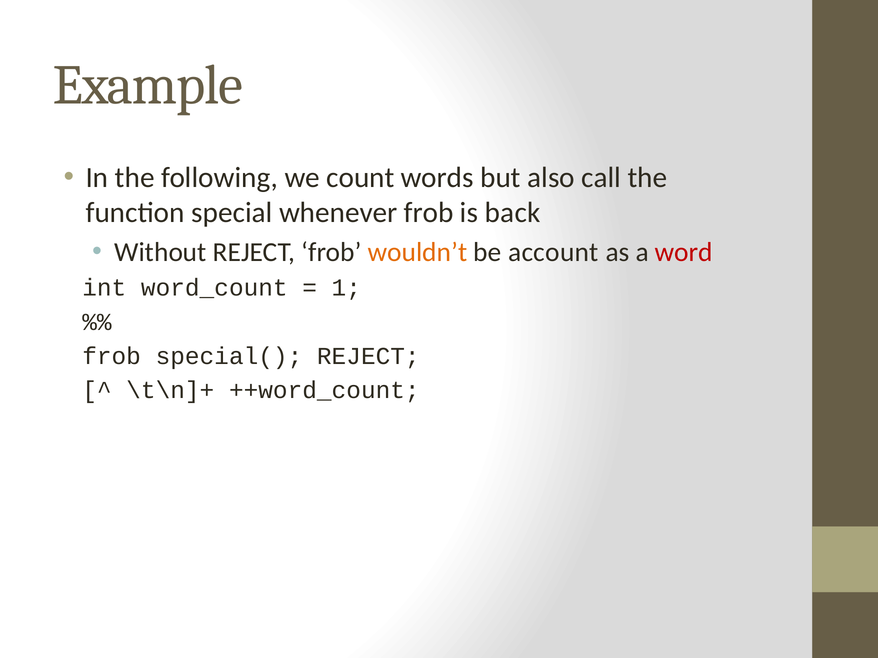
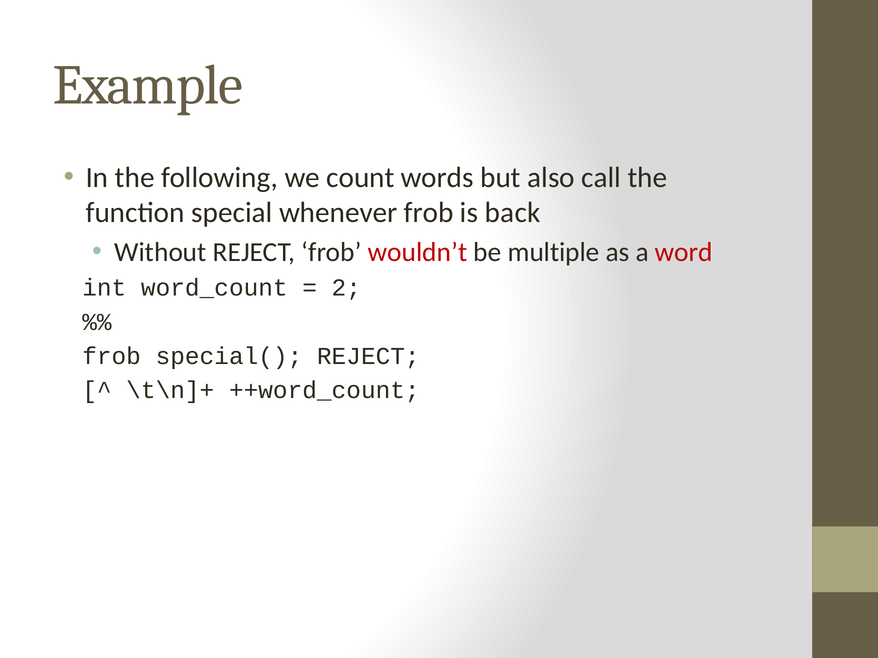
wouldn’t colour: orange -> red (417, 252)
account: account -> multiple (554, 252)
1: 1 -> 2 (346, 288)
